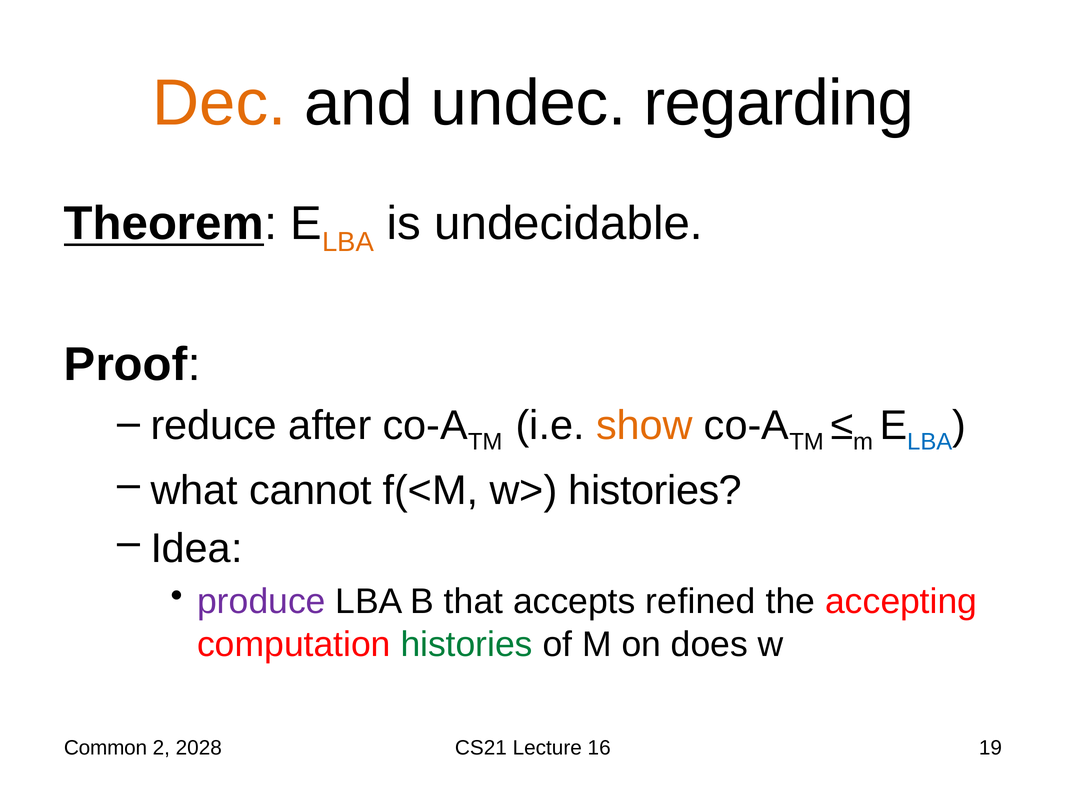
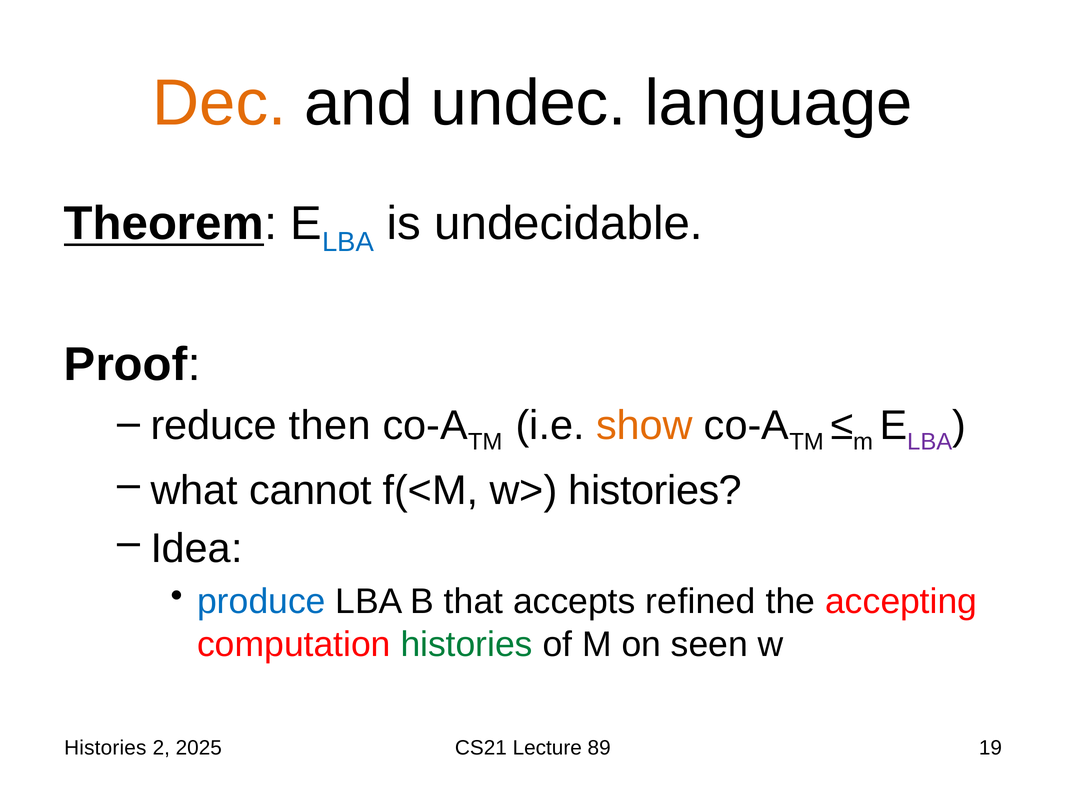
regarding: regarding -> language (779, 103)
LBA colour: orange -> blue (348, 242)
after: after -> then (330, 425)
LBA colour: blue -> purple (930, 442)
produce colour: purple -> blue (261, 601)
does: does -> seen (709, 644)
Common: Common -> Histories (105, 747)
2028: 2028 -> 2025 (199, 747)
16: 16 -> 89 (599, 747)
